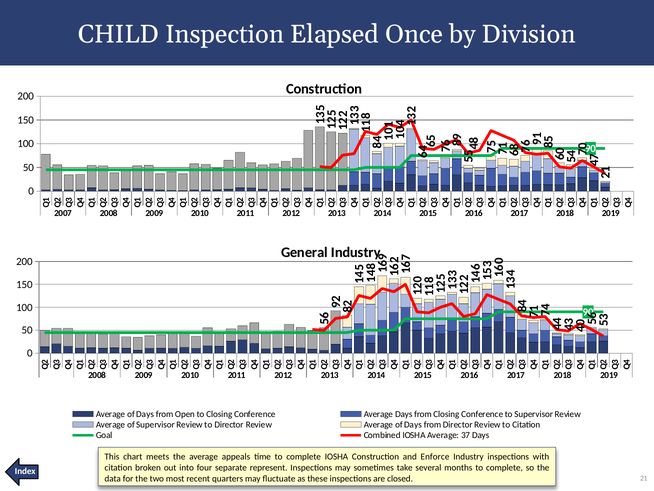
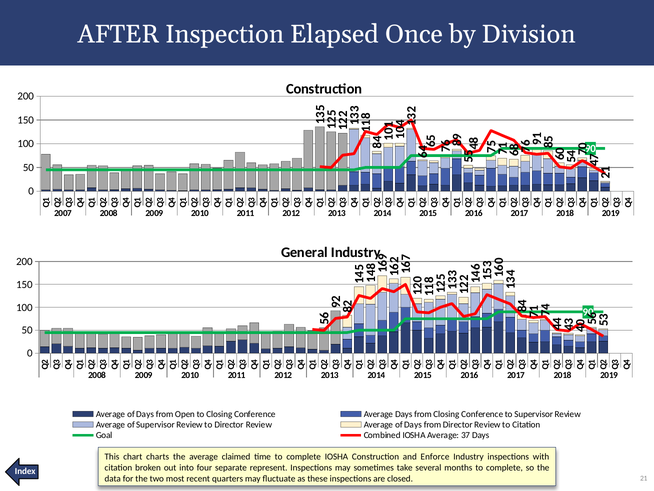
CHILD: CHILD -> AFTER (119, 34)
meets: meets -> charts (158, 456)
appeals: appeals -> claimed (236, 456)
